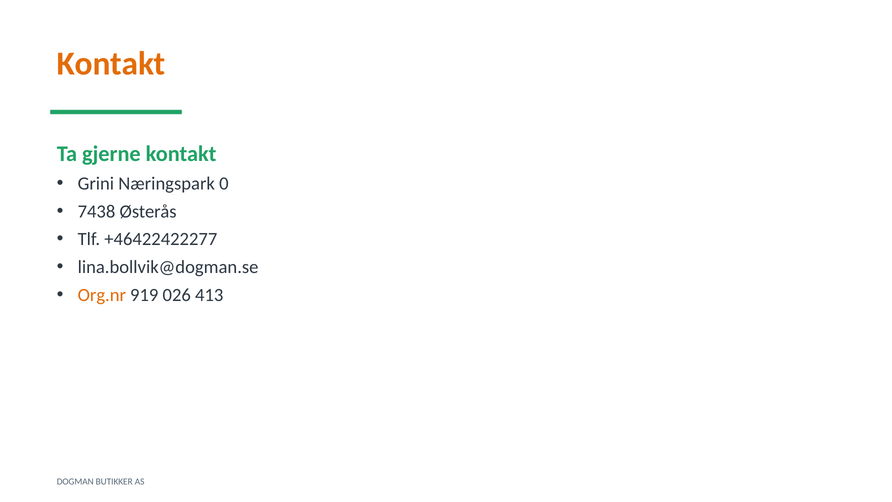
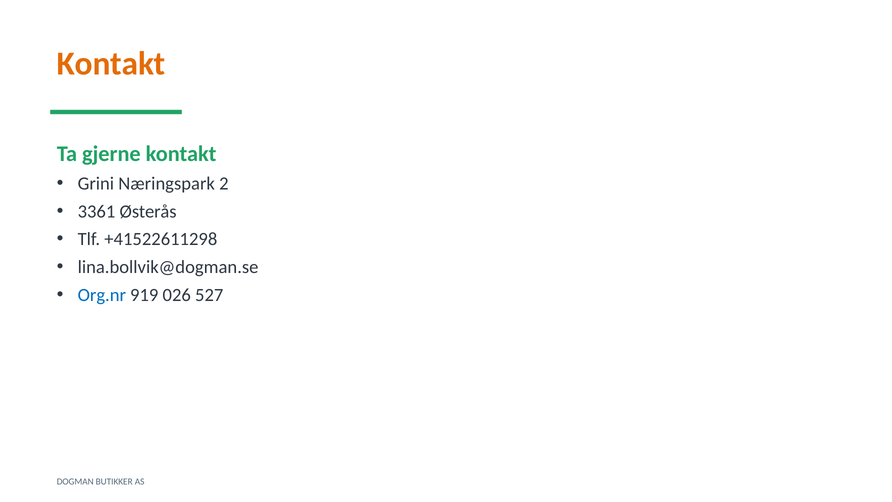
0: 0 -> 2 (224, 183)
7438: 7438 -> 3361 (96, 211)
+46422422277: +46422422277 -> +41522611298 (161, 239)
Org.nr colour: orange -> blue (102, 295)
413: 413 -> 527 (209, 295)
